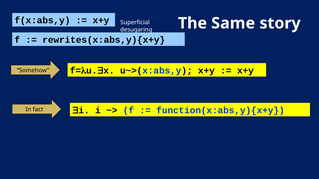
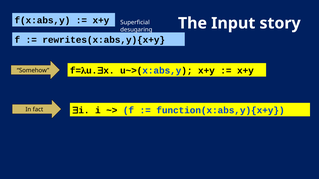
Same: Same -> Input (233, 23)
